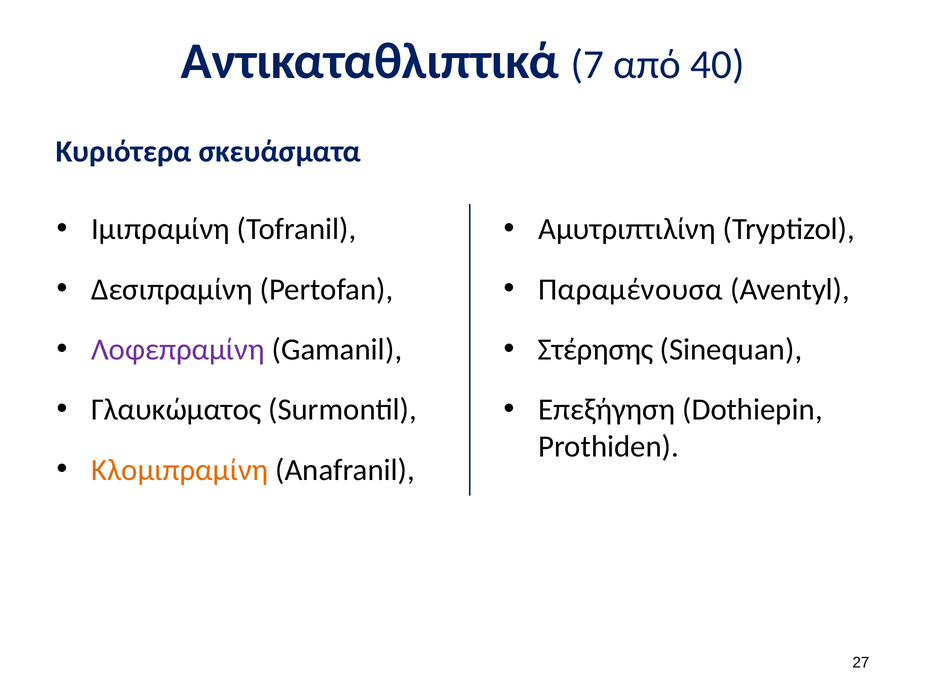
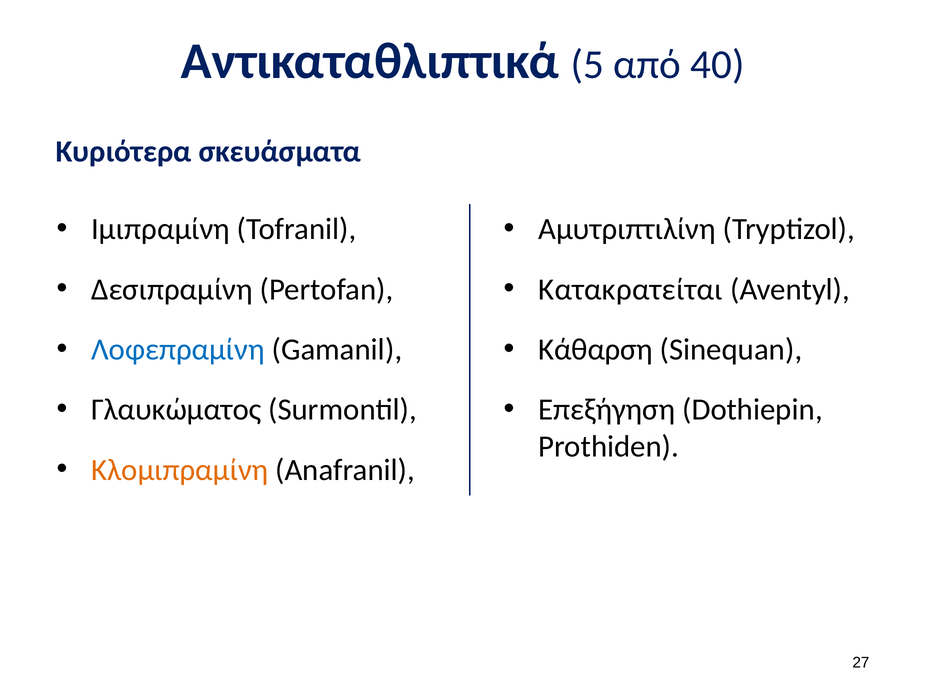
7: 7 -> 5 (587, 65)
Παραμένουσα: Παραμένουσα -> Κατακρατείται (631, 289)
Λοφεπραμίνη colour: purple -> blue (178, 349)
Στέρησης: Στέρησης -> Κάθαρση (596, 349)
